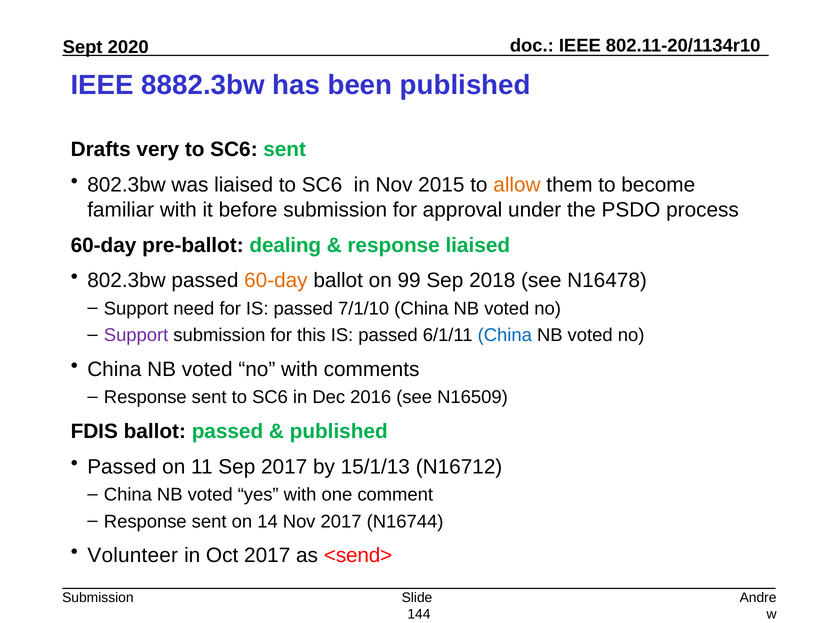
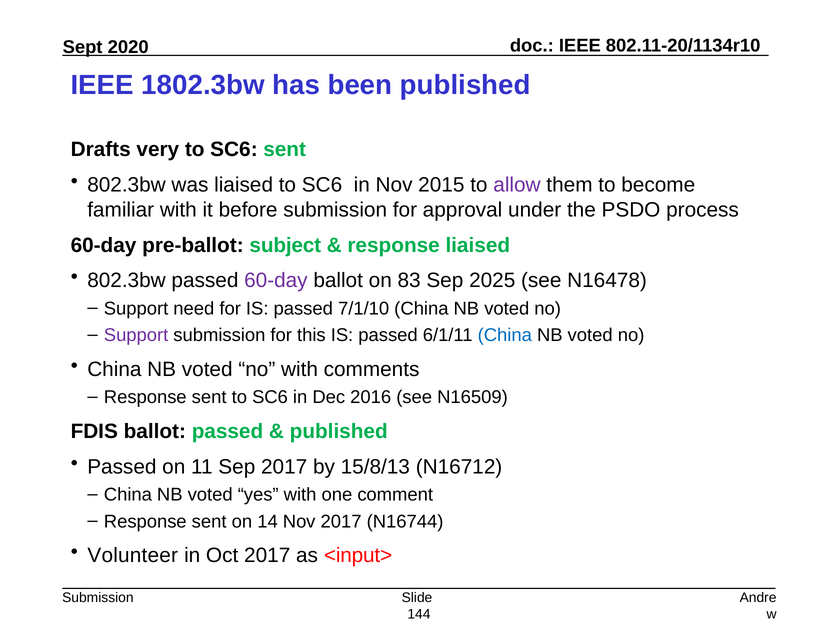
8882.3bw: 8882.3bw -> 1802.3bw (203, 85)
allow colour: orange -> purple (517, 185)
dealing: dealing -> subject (285, 245)
60-day colour: orange -> purple (276, 281)
99: 99 -> 83 (409, 281)
2018: 2018 -> 2025 (492, 281)
15/1/13: 15/1/13 -> 15/8/13 (375, 467)
<send>: <send> -> <input> (358, 556)
